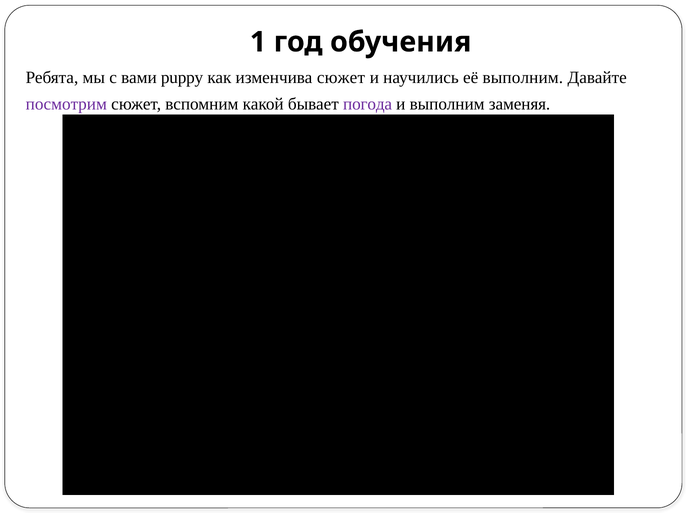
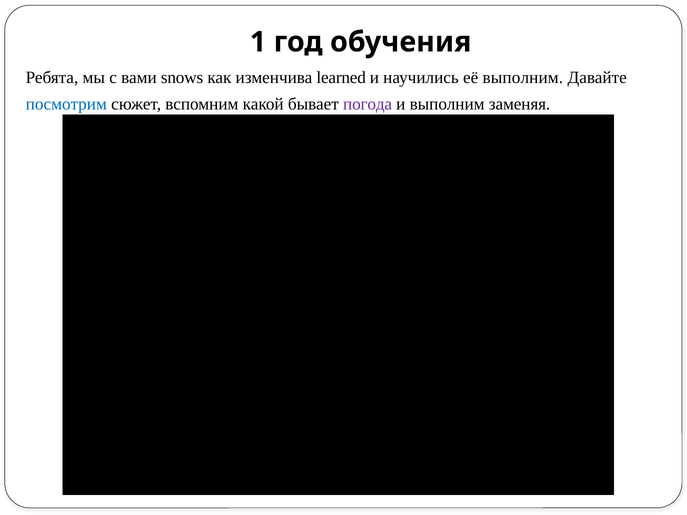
puppy: puppy -> snows (182, 78)
изменчива сюжет: сюжет -> learned (341, 78)
посмотрим colour: purple -> blue (66, 104)
